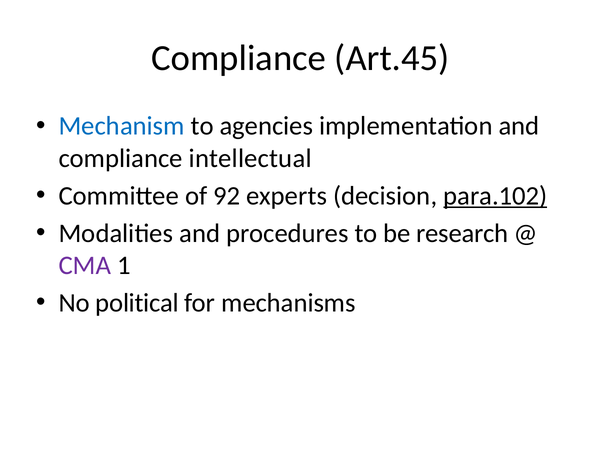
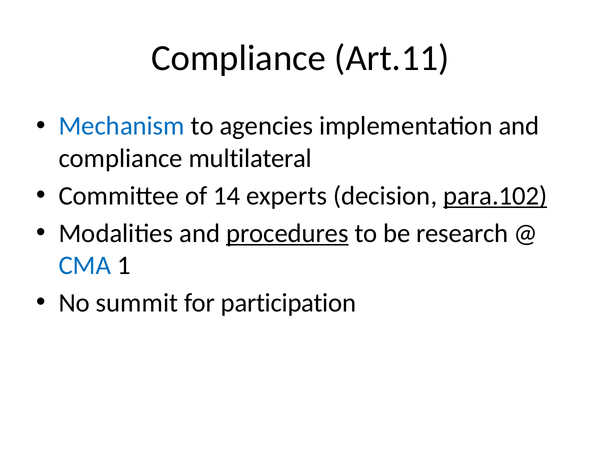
Art.45: Art.45 -> Art.11 (392, 58)
intellectual: intellectual -> multilateral (250, 158)
92: 92 -> 14 (227, 196)
procedures underline: none -> present (287, 233)
CMA colour: purple -> blue (85, 265)
political: political -> summit (137, 303)
mechanisms: mechanisms -> participation (289, 303)
